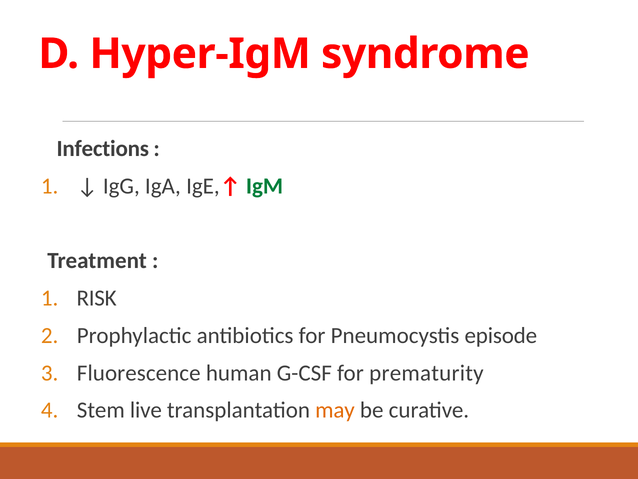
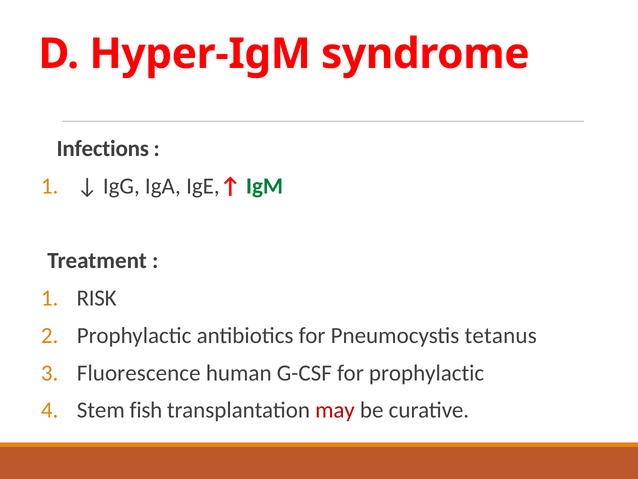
episode: episode -> tetanus (501, 335)
for prematurity: prematurity -> prophylactic (427, 373)
live: live -> fish (146, 410)
may colour: orange -> red (335, 410)
